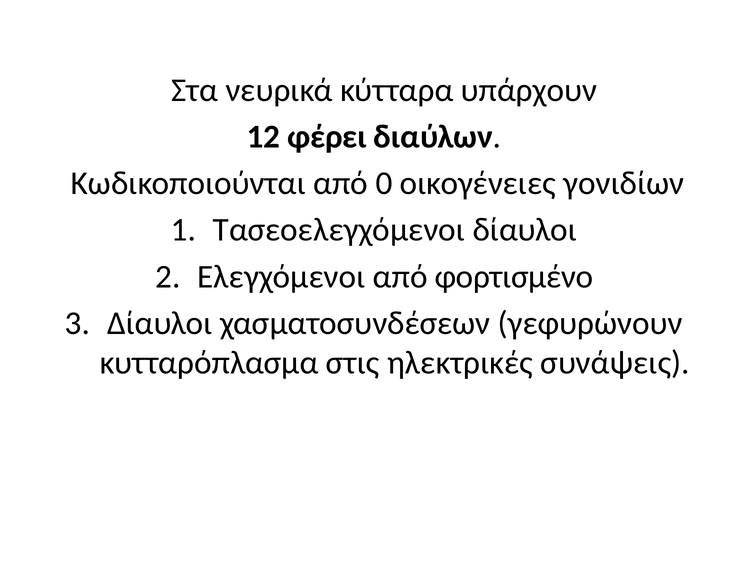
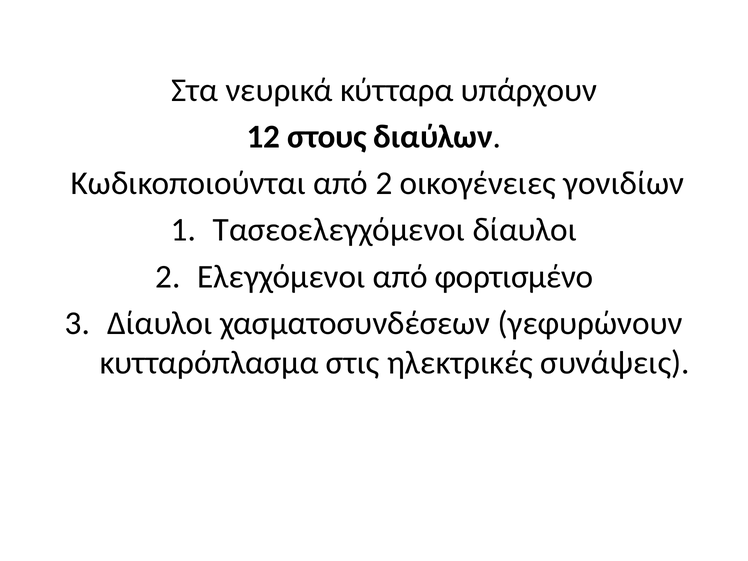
φέρει: φέρει -> στους (327, 137)
από 0: 0 -> 2 (384, 183)
